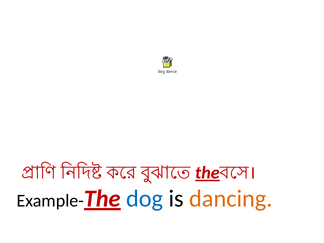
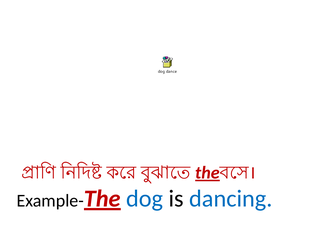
dancing colour: orange -> blue (231, 199)
